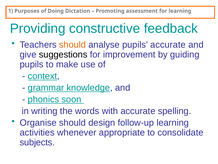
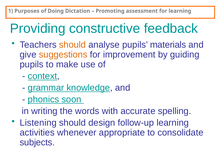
pupils accurate: accurate -> materials (168, 45)
suggestions colour: black -> orange (63, 54)
Organise: Organise -> Listening (38, 122)
